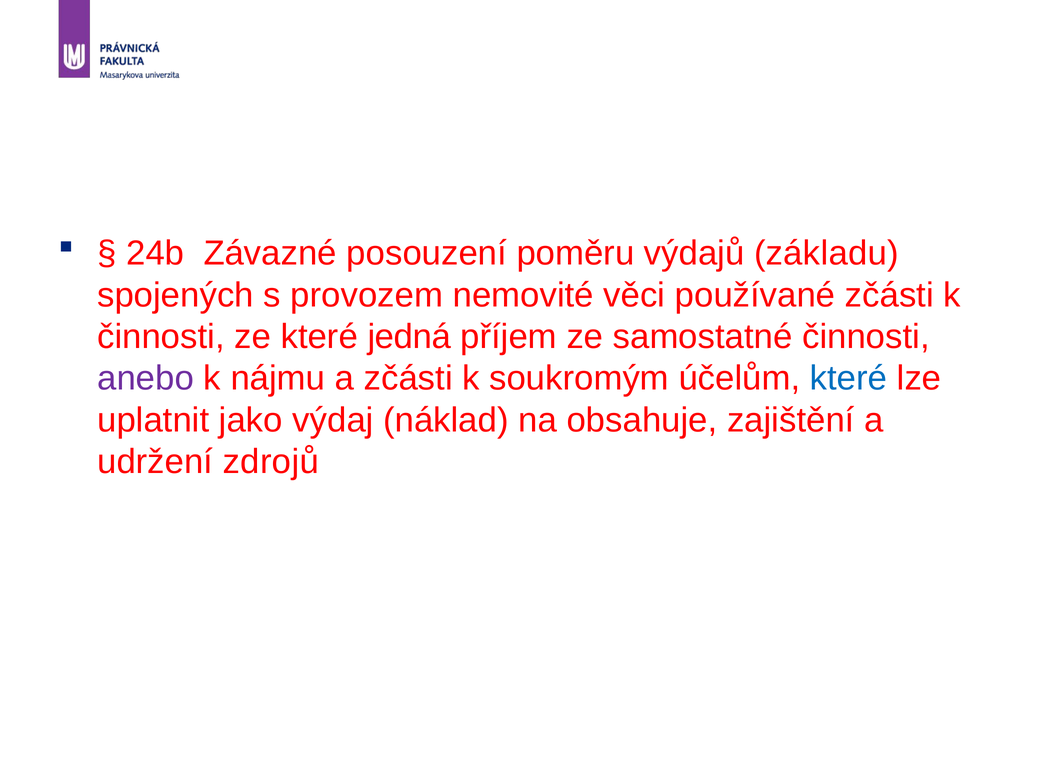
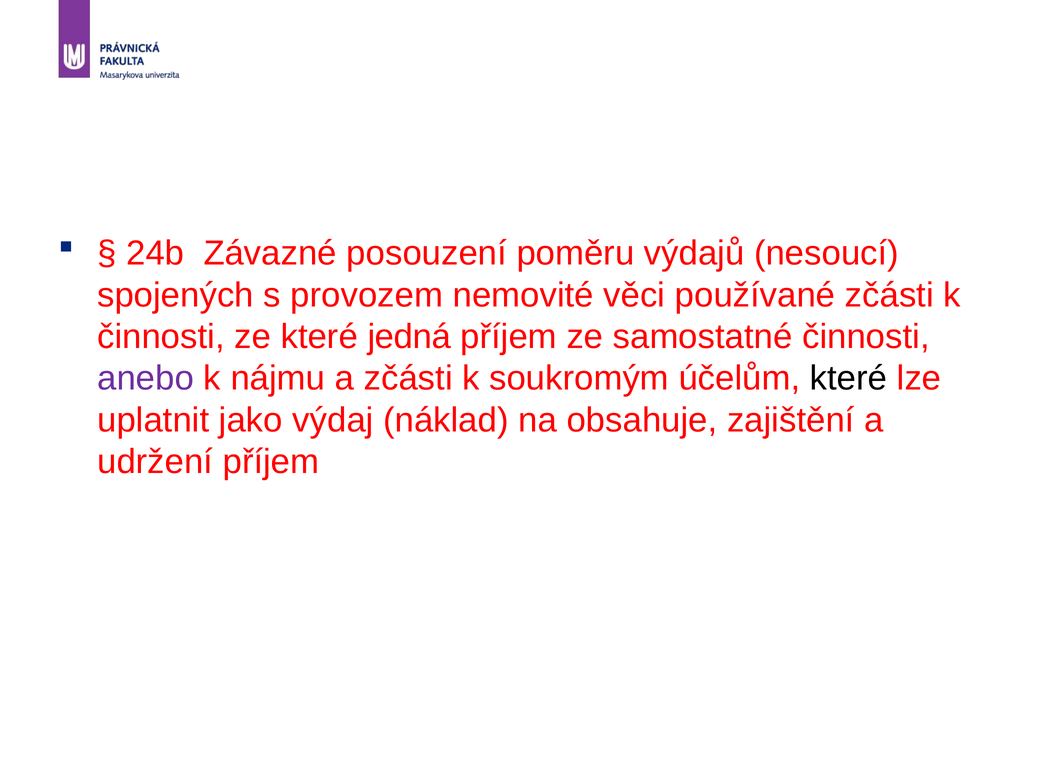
základu: základu -> nesoucí (827, 253)
které colour: blue -> black (849, 379)
udržení zdrojů: zdrojů -> příjem (271, 462)
